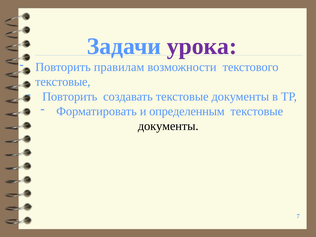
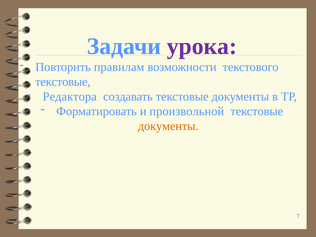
Повторить: Повторить -> Редактора (70, 97)
определенным: определенным -> произвольной (187, 111)
документы colour: black -> orange (168, 126)
